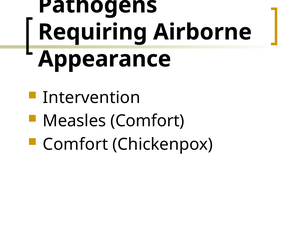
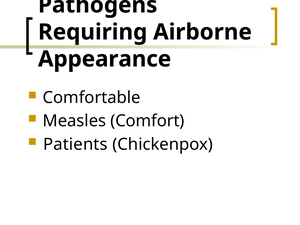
Intervention: Intervention -> Comfortable (92, 98)
Comfort: Comfort -> Patients (75, 144)
